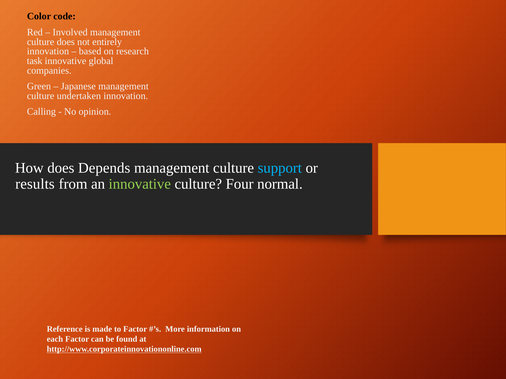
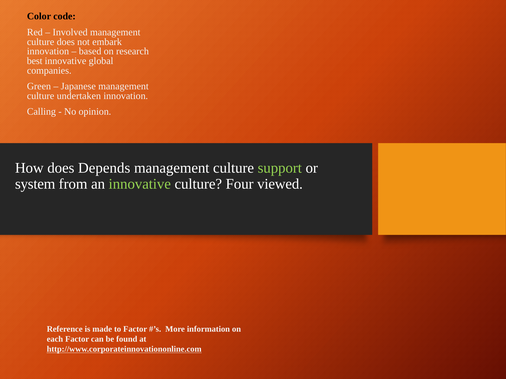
entirely: entirely -> embark (107, 42)
task: task -> best (35, 61)
support colour: light blue -> light green (280, 168)
results: results -> system (35, 184)
normal: normal -> viewed (280, 184)
